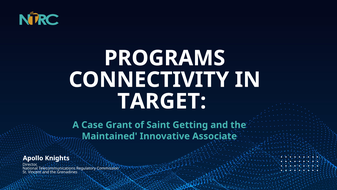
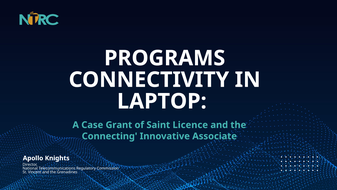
TARGET: TARGET -> LAPTOP (162, 101)
Getting: Getting -> Licence (190, 125)
Maintained: Maintained -> Connecting (110, 136)
